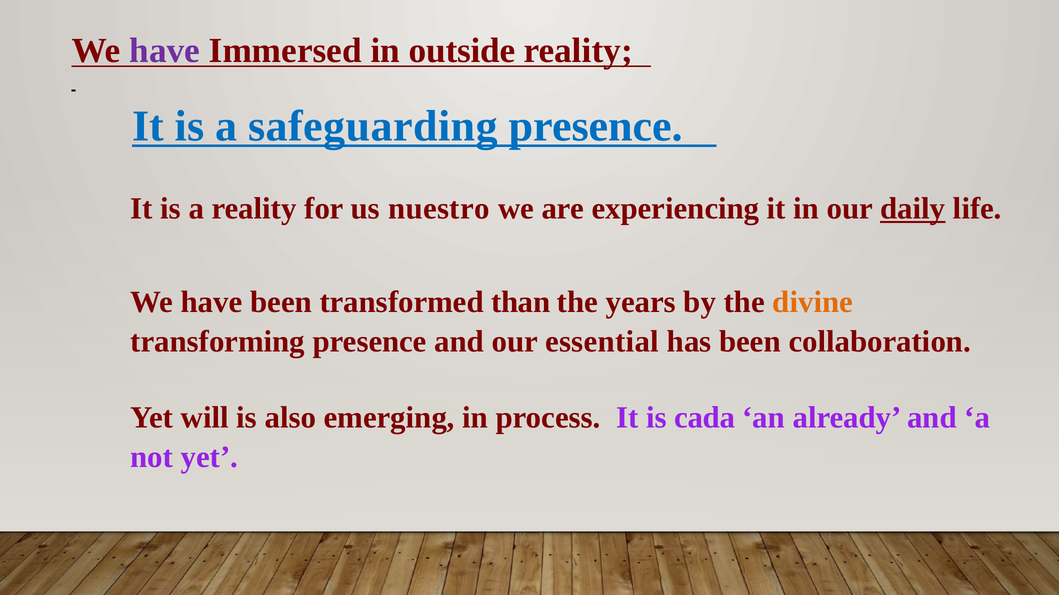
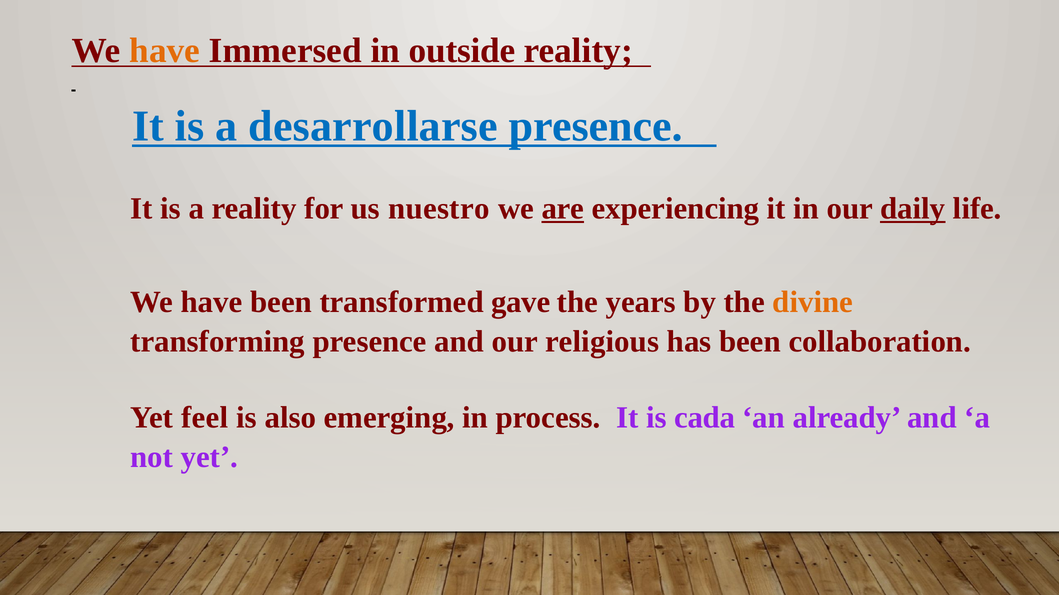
have colour: purple -> orange (165, 51)
safeguarding: safeguarding -> desarrollarse (373, 127)
are underline: none -> present (563, 209)
than: than -> gave (521, 302)
essential: essential -> religious (602, 342)
will: will -> feel (205, 418)
